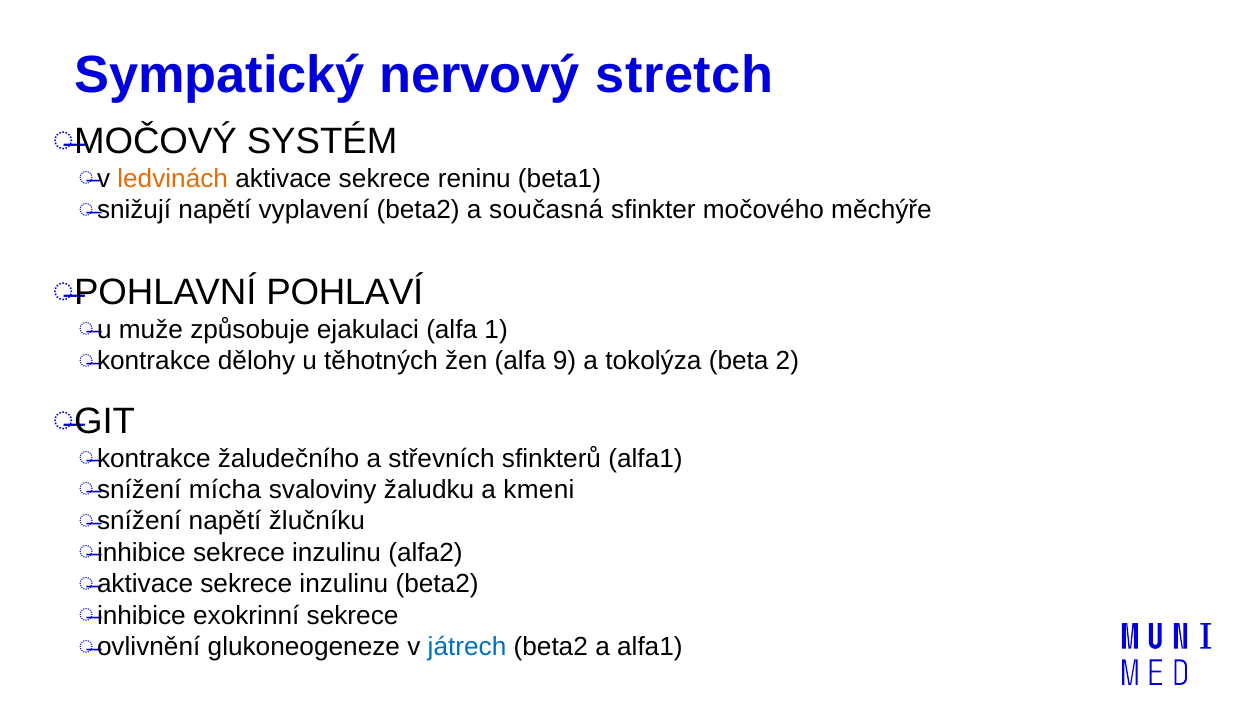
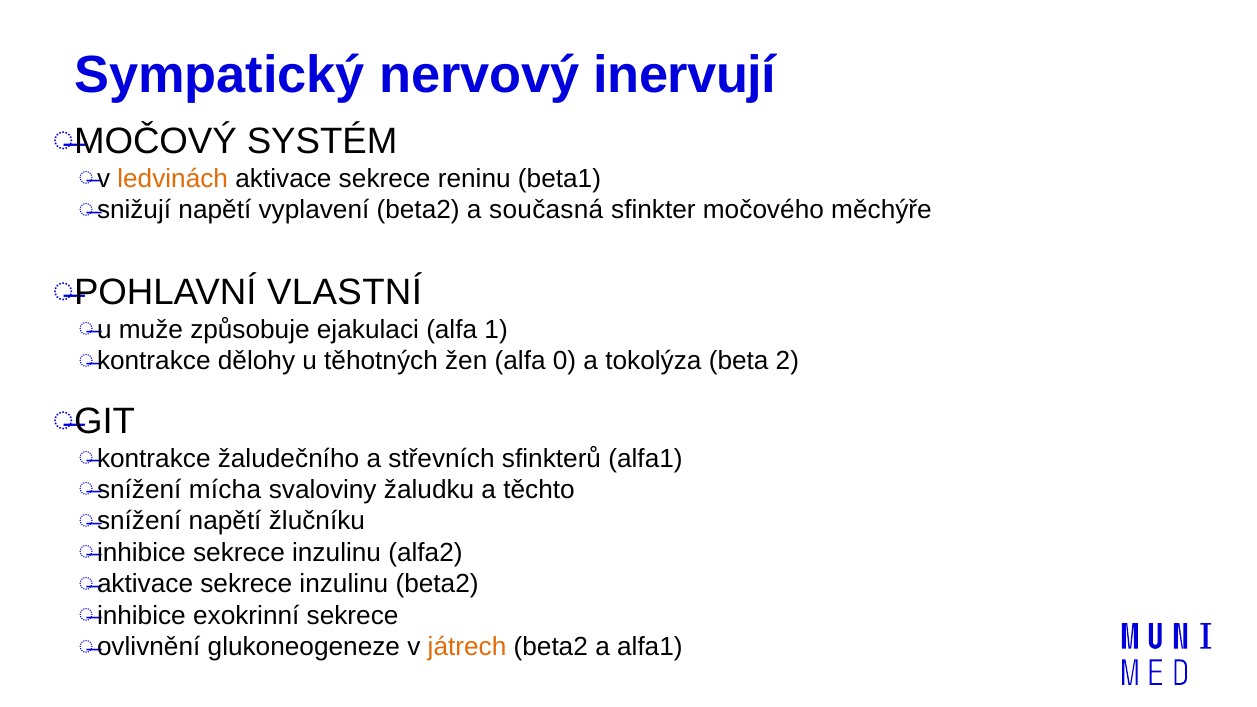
stretch: stretch -> inervují (685, 75)
POHLAVÍ: POHLAVÍ -> VLASTNÍ (345, 293)
9: 9 -> 0 (565, 361)
kmeni: kmeni -> těchto (539, 490)
játrech colour: blue -> orange (467, 647)
